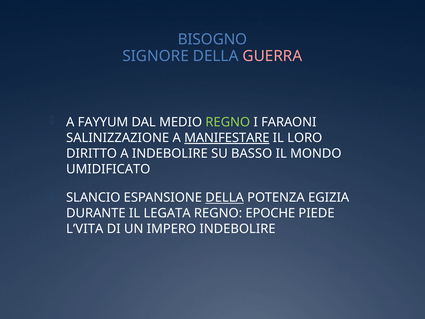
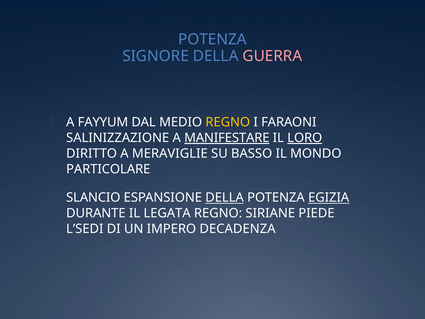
BISOGNO: BISOGNO -> POTENZA (212, 39)
REGNO colour: light green -> yellow (228, 122)
LORO underline: none -> present (305, 138)
A INDEBOLIRE: INDEBOLIRE -> MERAVIGLIE (170, 153)
UMIDIFICATO: UMIDIFICATO -> PARTICOLARE (108, 169)
EGIZIA underline: none -> present (329, 197)
EPOCHE: EPOCHE -> SIRIANE (270, 213)
L’VITA: L’VITA -> L’SEDI (85, 229)
IMPERO INDEBOLIRE: INDEBOLIRE -> DECADENZA (238, 229)
